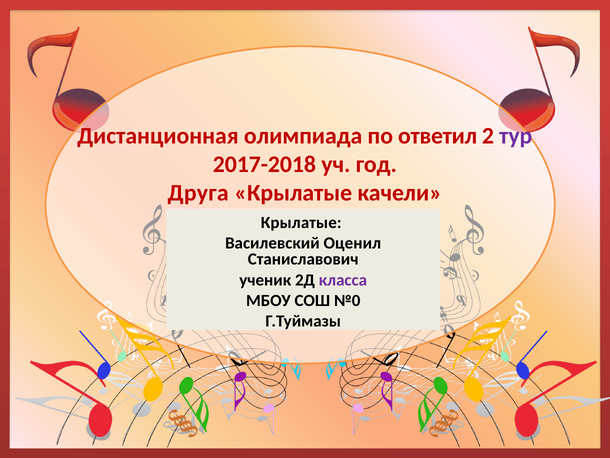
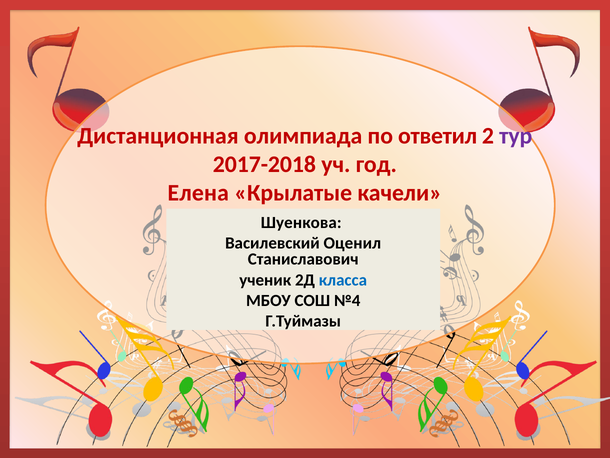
Друга: Друга -> Елена (198, 193)
Крылатые: Крылатые -> Шуенкова (301, 222)
класса colour: purple -> blue (343, 280)
№0: №0 -> №4 (347, 300)
